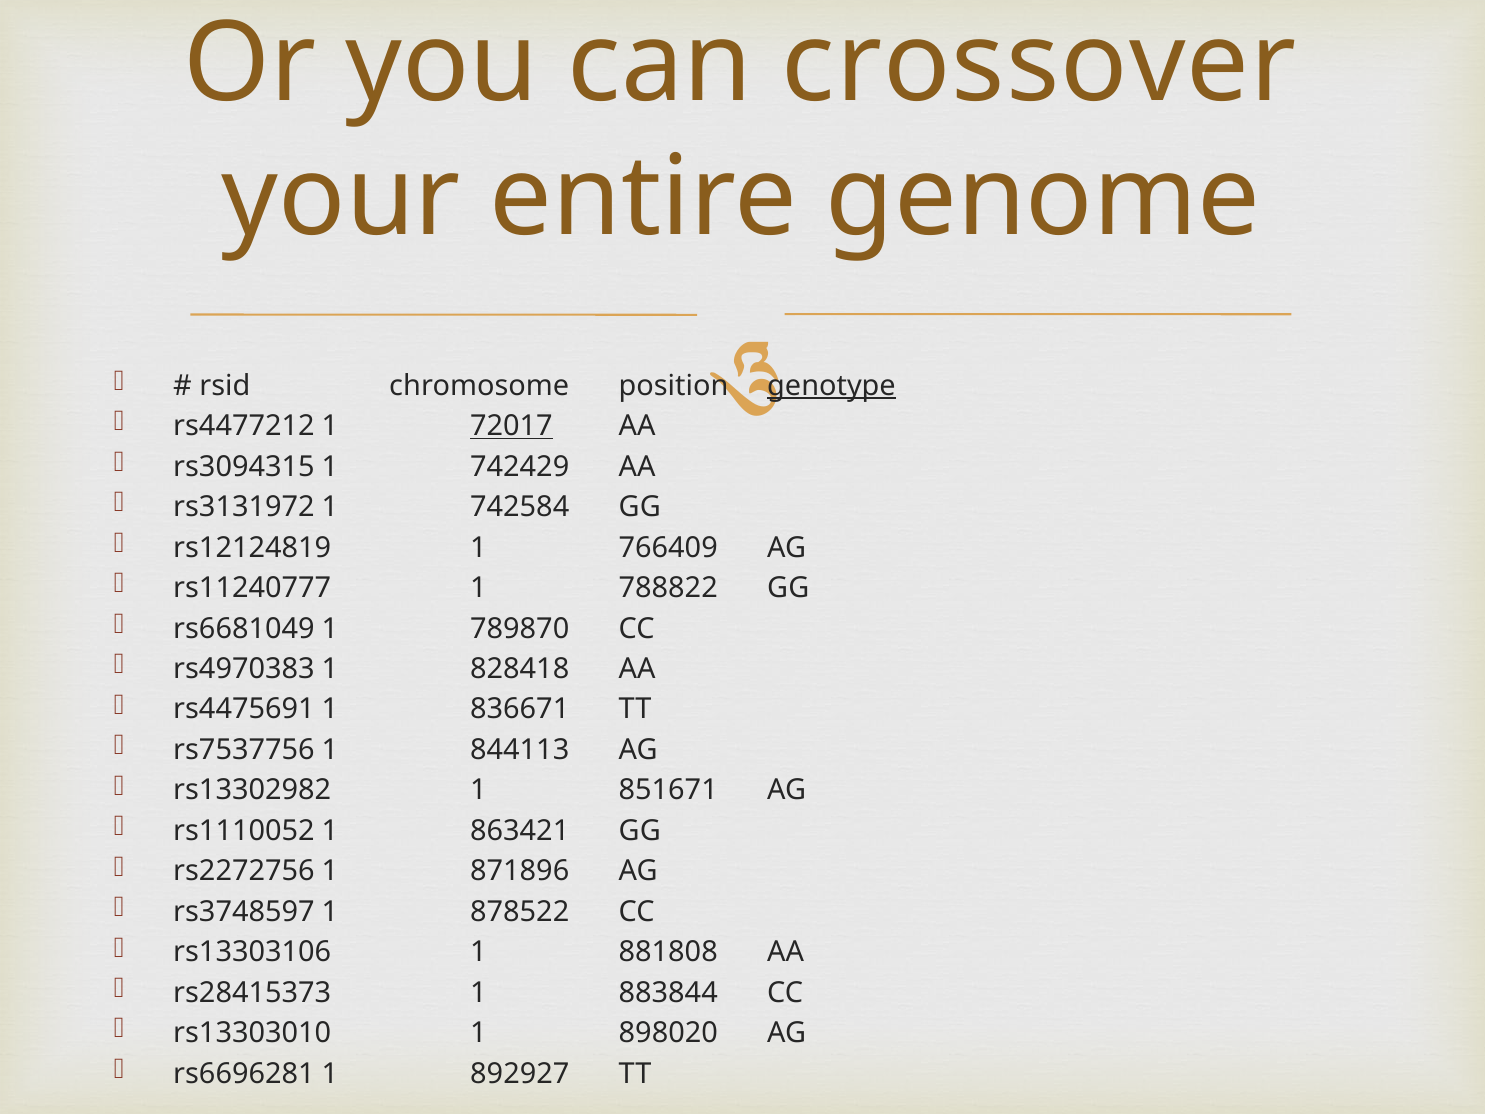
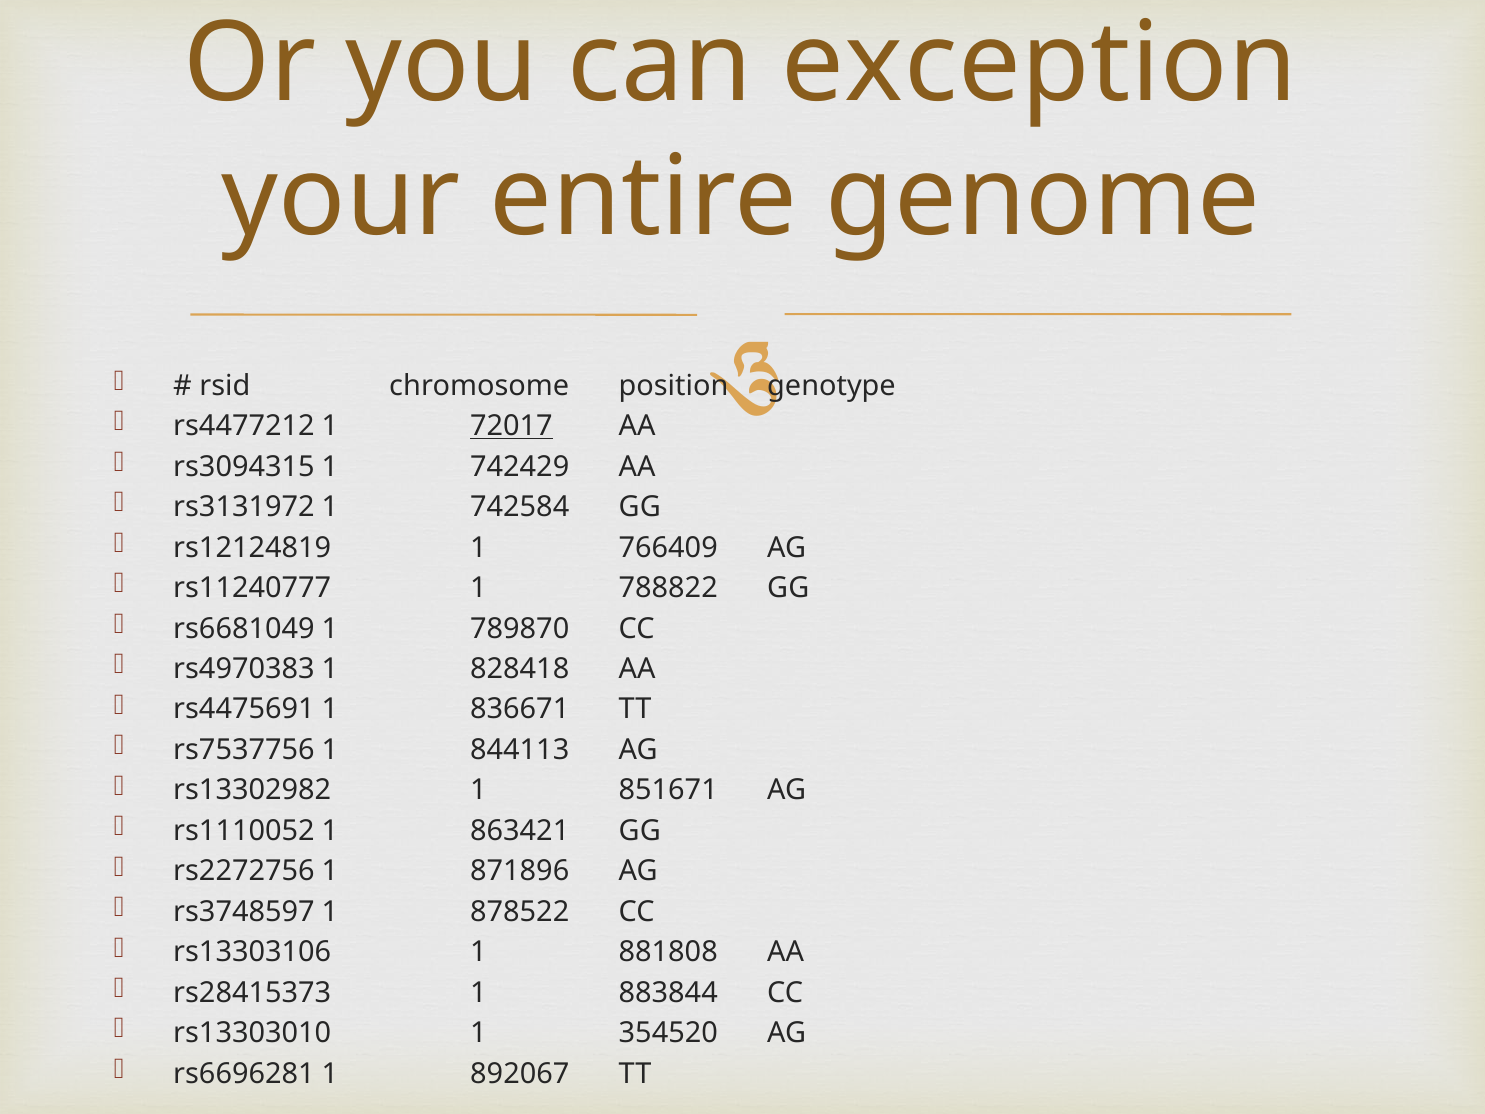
crossover: crossover -> exception (1039, 64)
genotype underline: present -> none (832, 386)
898020: 898020 -> 354520 (668, 1033)
892927: 892927 -> 892067 (520, 1073)
